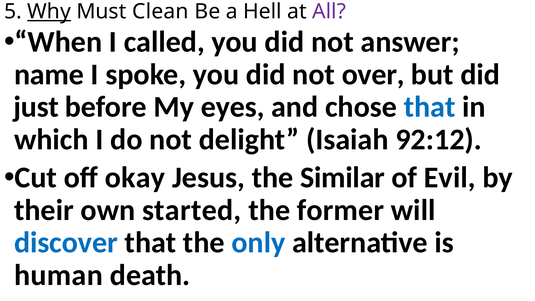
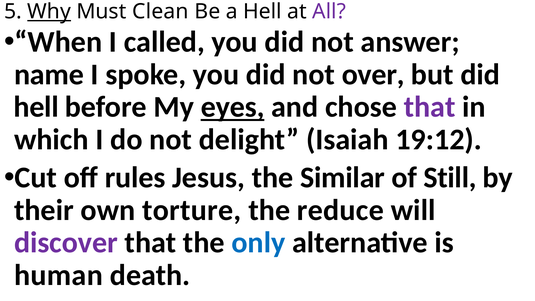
just: just -> hell (36, 107)
eyes underline: none -> present (233, 107)
that colour: blue -> purple (430, 107)
92:12: 92:12 -> 19:12 (439, 140)
okay: okay -> rules (135, 178)
Evil: Evil -> Still (450, 178)
started: started -> torture (192, 210)
former: former -> reduce (340, 210)
discover colour: blue -> purple (66, 243)
